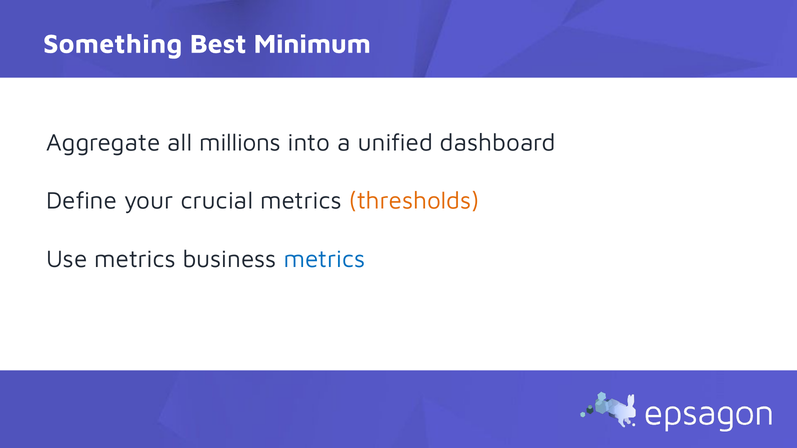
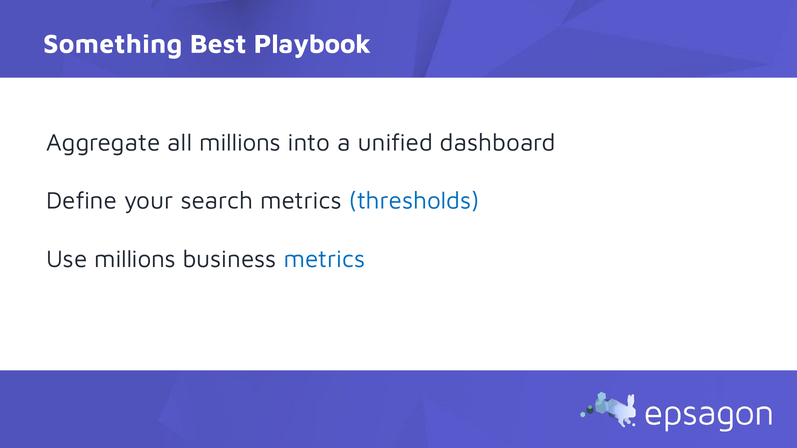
Minimum: Minimum -> Playbook (312, 44)
crucial: crucial -> search (217, 201)
thresholds colour: orange -> blue (414, 201)
Use metrics: metrics -> millions (135, 259)
